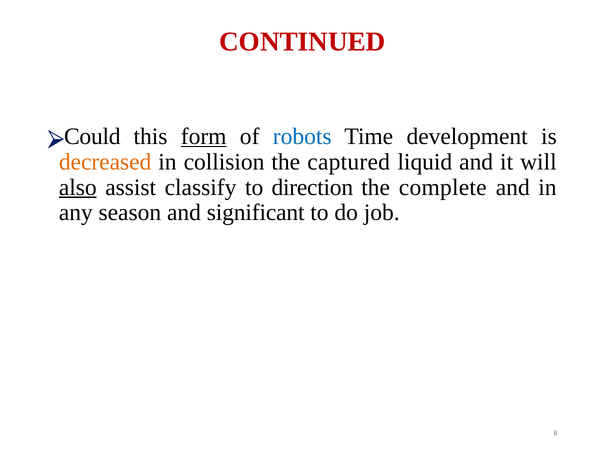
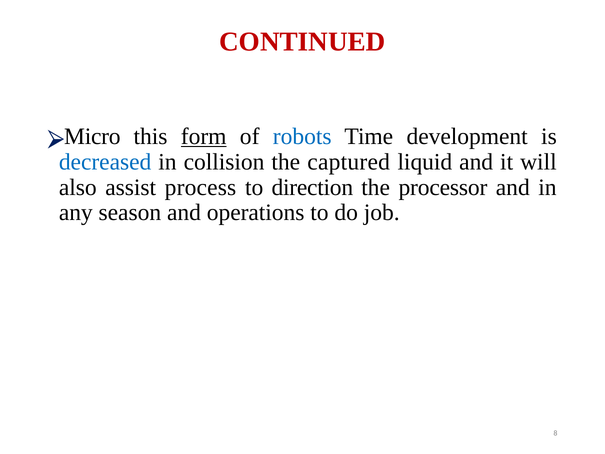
Could: Could -> Micro (92, 136)
decreased colour: orange -> blue (105, 162)
also underline: present -> none (78, 187)
classify: classify -> process (200, 187)
complete: complete -> processor (443, 187)
significant: significant -> operations (256, 213)
